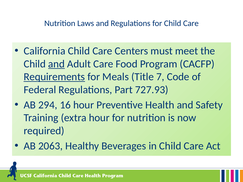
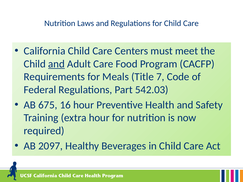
Requirements underline: present -> none (54, 77)
727.93: 727.93 -> 542.03 (152, 90)
294: 294 -> 675 (48, 105)
2063: 2063 -> 2097 (51, 146)
